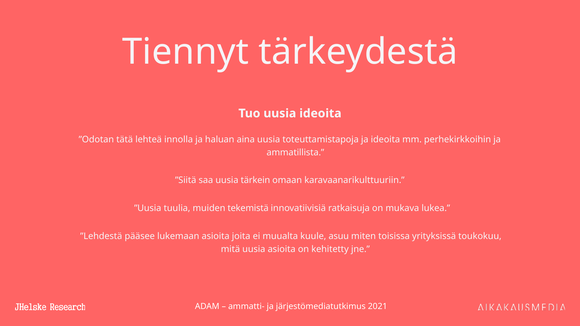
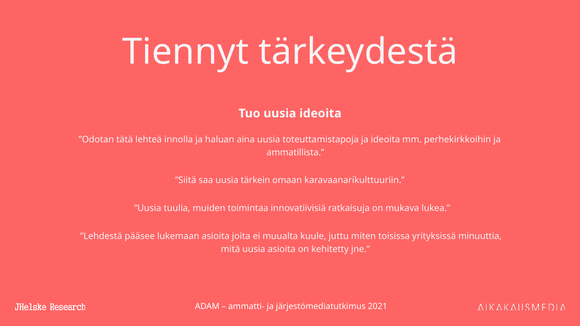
tekemistä: tekemistä -> toimintaa (248, 208)
asuu: asuu -> juttu (339, 236)
toukokuu: toukokuu -> minuuttia (480, 236)
